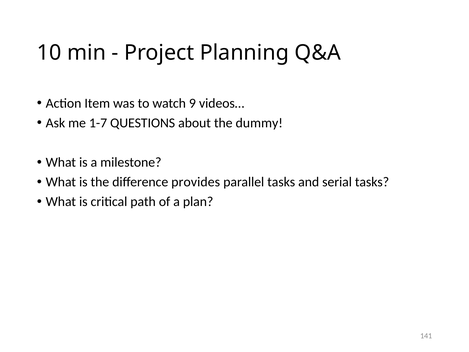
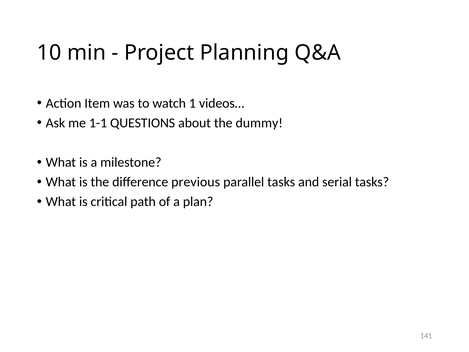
9: 9 -> 1 (192, 103)
1-7: 1-7 -> 1-1 (98, 123)
provides: provides -> previous (196, 182)
